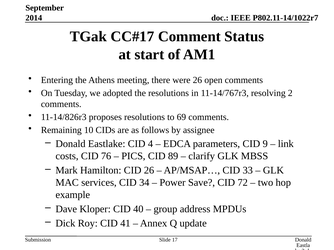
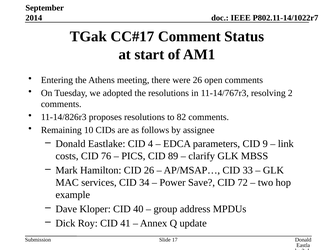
69: 69 -> 82 (181, 117)
